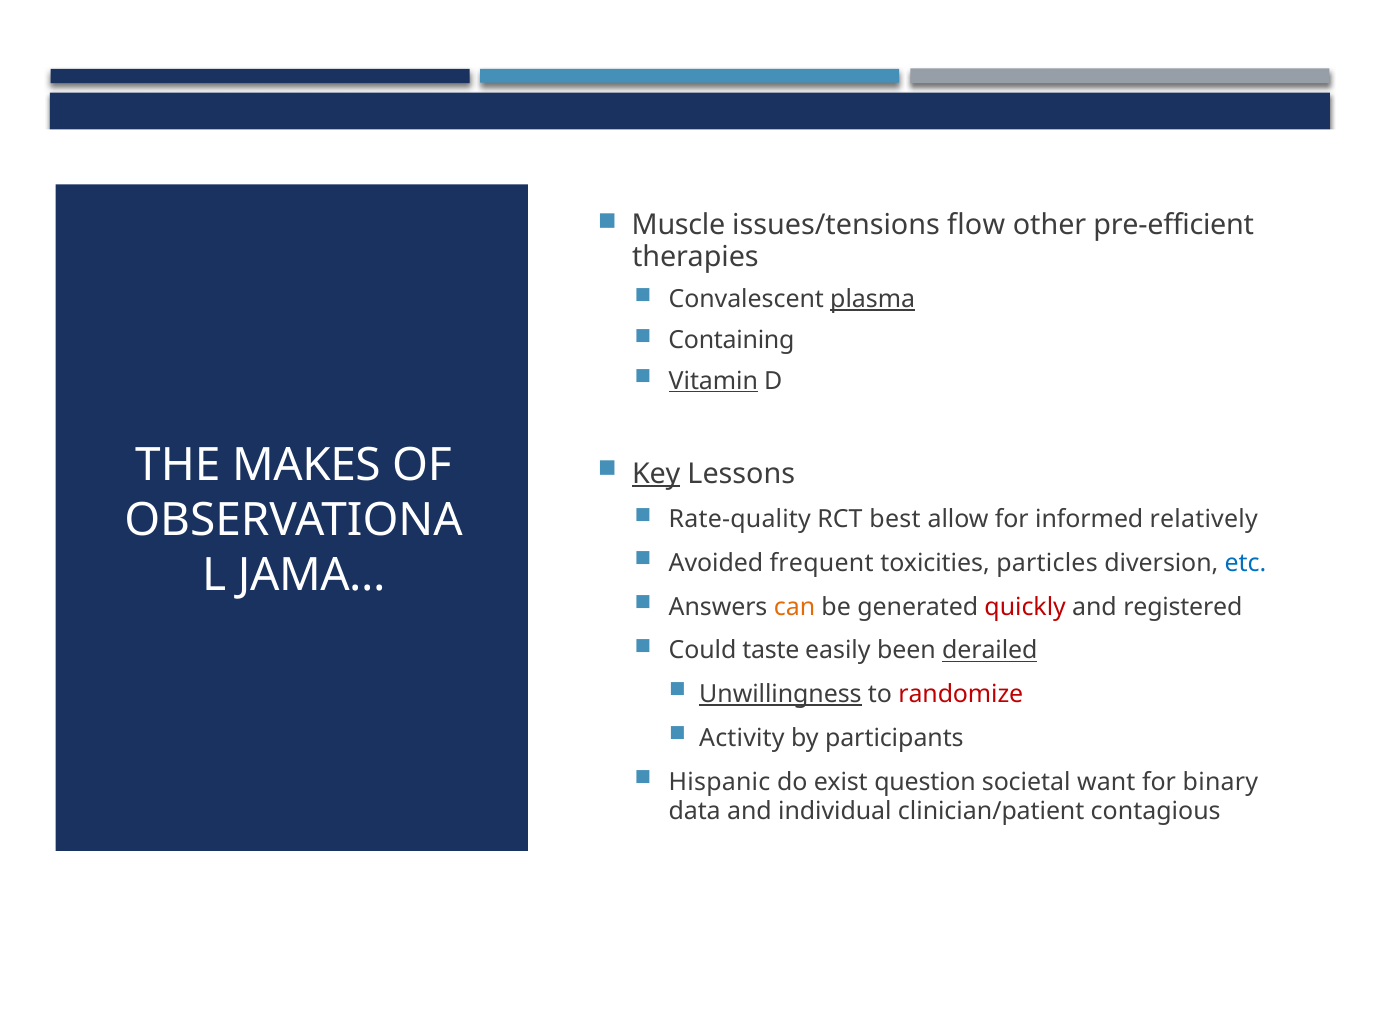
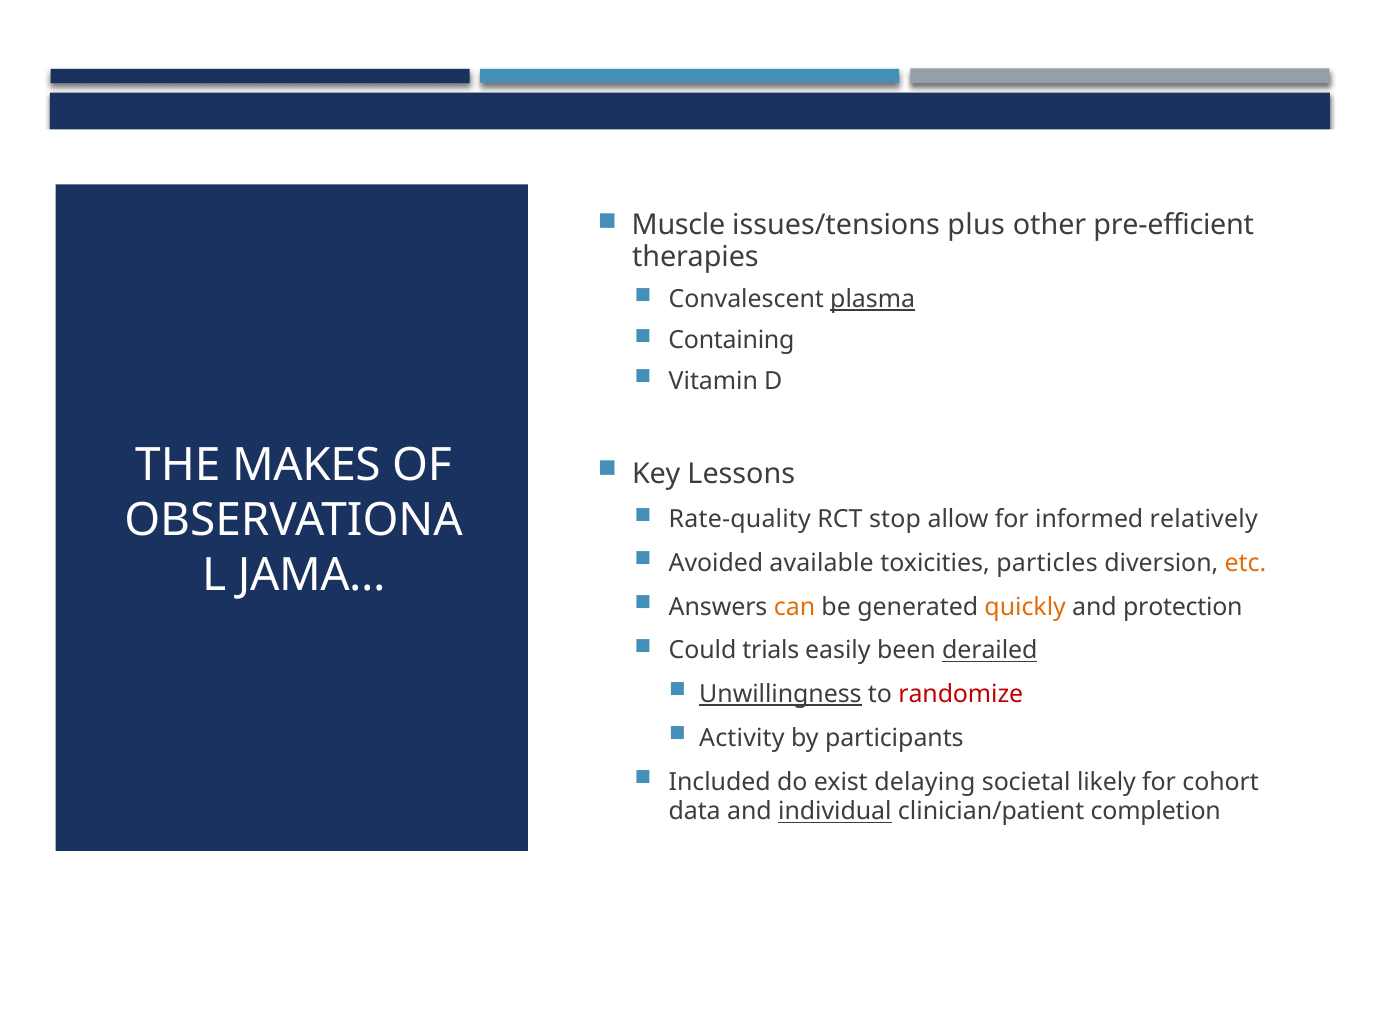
flow: flow -> plus (976, 225)
Vitamin underline: present -> none (713, 381)
Key underline: present -> none (656, 474)
best: best -> stop (895, 519)
frequent: frequent -> available (822, 563)
etc colour: blue -> orange (1246, 563)
quickly colour: red -> orange (1025, 607)
registered: registered -> protection (1183, 607)
taste: taste -> trials (771, 651)
Hispanic: Hispanic -> Included (720, 782)
question: question -> delaying (925, 782)
want: want -> likely (1106, 782)
binary: binary -> cohort (1221, 782)
individual underline: none -> present (835, 812)
contagious: contagious -> completion (1156, 812)
